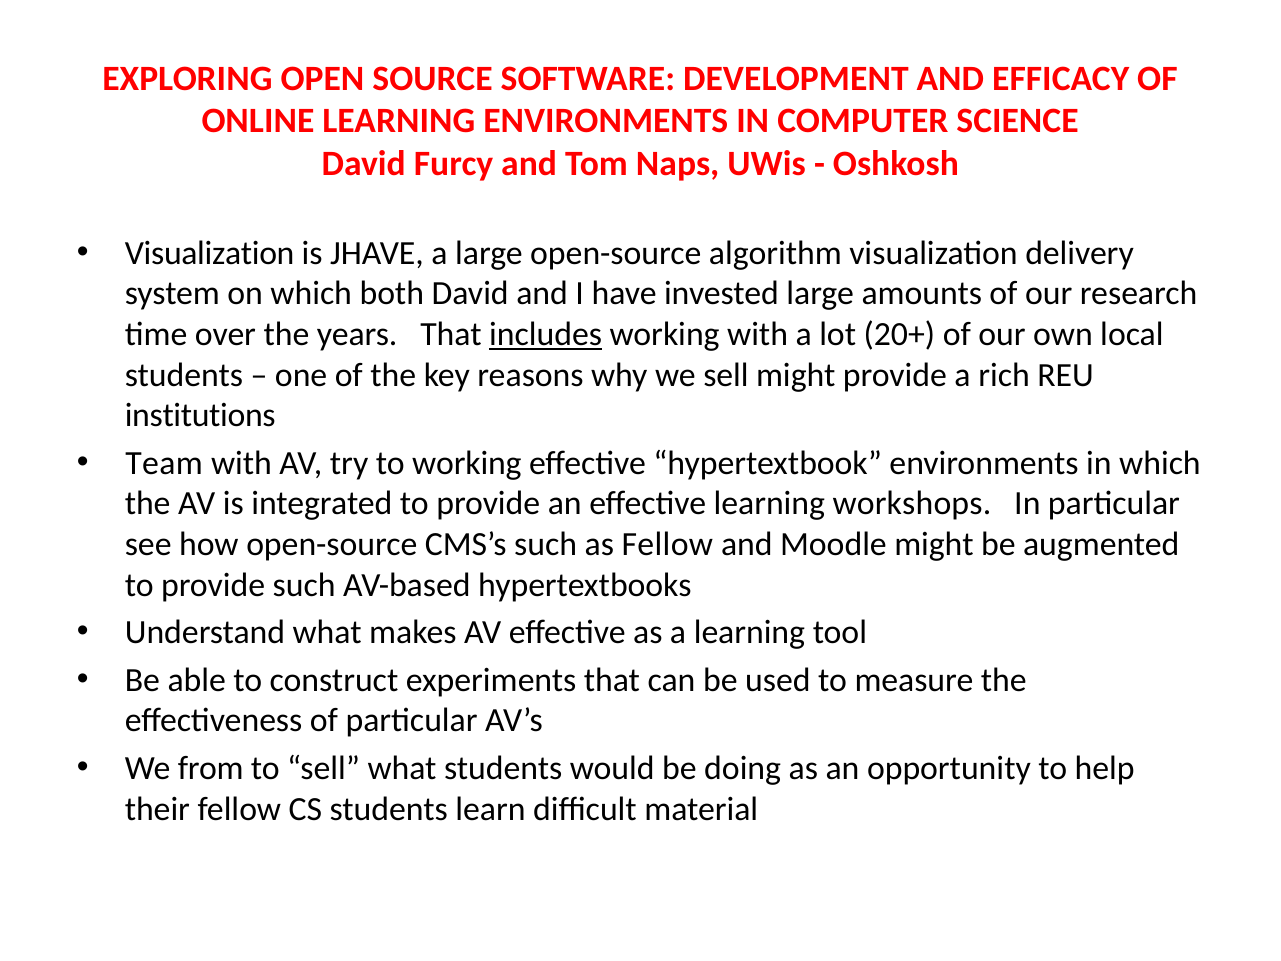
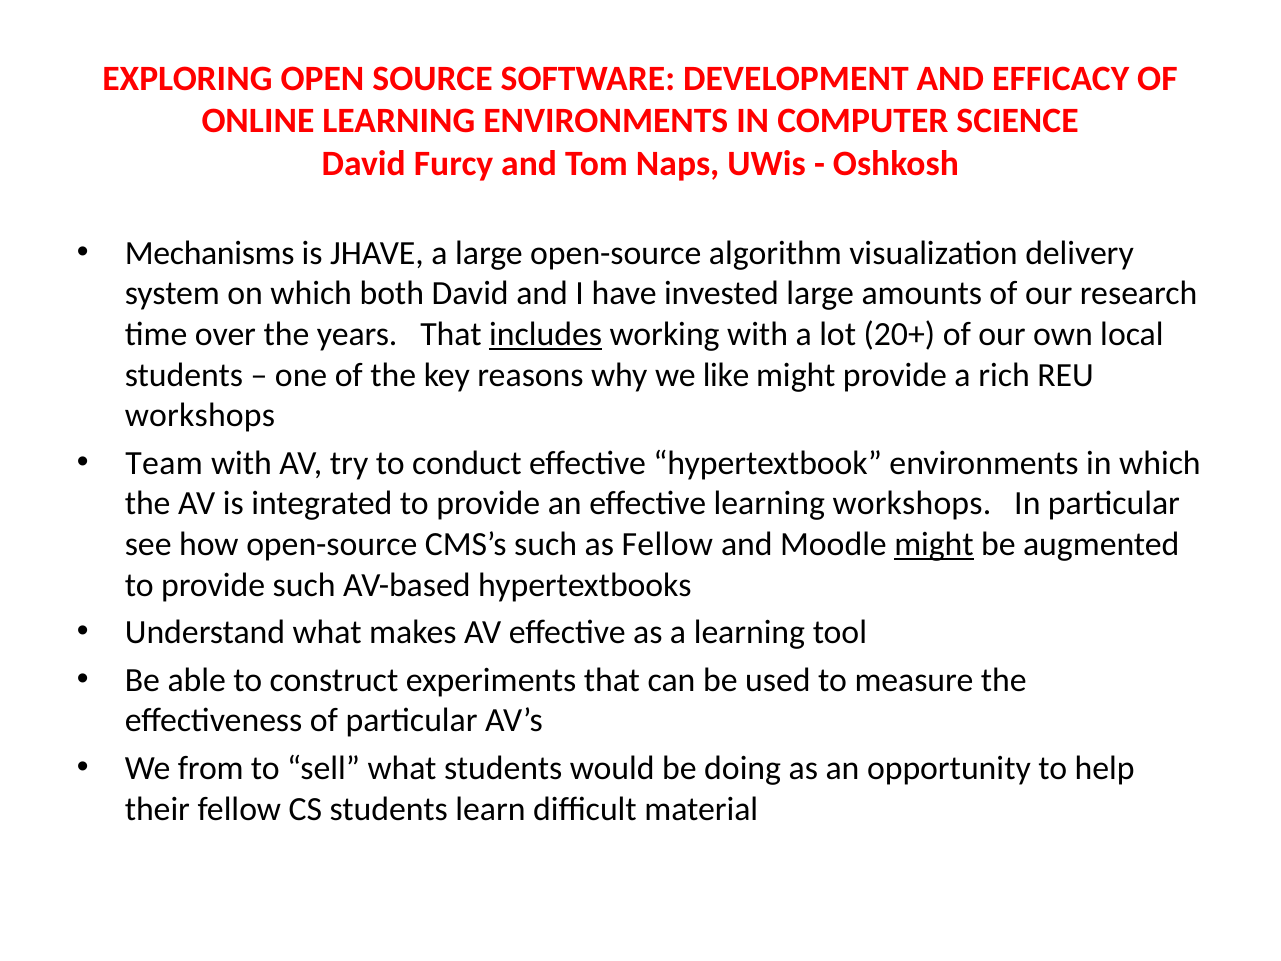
Visualization: Visualization -> Mechanisms (210, 253)
we sell: sell -> like (726, 375)
institutions: institutions -> workshops (200, 415)
to working: working -> conduct (467, 463)
might underline: none -> present (934, 544)
